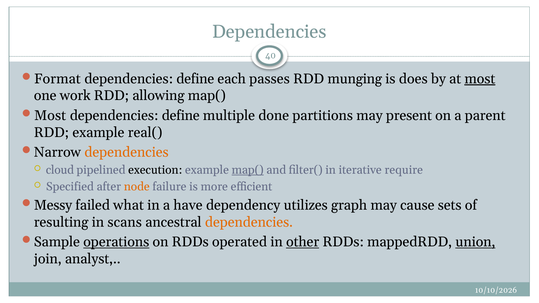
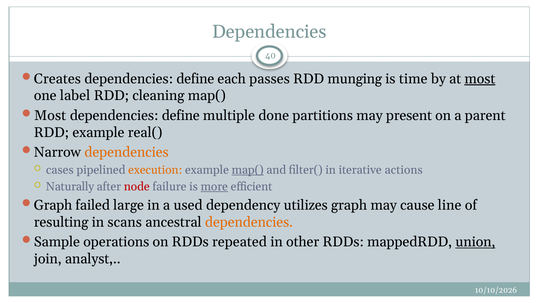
Format: Format -> Creates (57, 79)
does: does -> time (413, 79)
work: work -> label (75, 96)
allowing: allowing -> cleaning (158, 96)
cloud: cloud -> cases (60, 170)
execution colour: black -> orange (155, 170)
require: require -> actions (404, 170)
Specified: Specified -> Naturally (70, 187)
node colour: orange -> red (137, 187)
more underline: none -> present (214, 187)
Messy: Messy -> Graph (53, 205)
what: what -> large (129, 205)
have: have -> used (188, 205)
sets: sets -> line (450, 205)
operations underline: present -> none (116, 242)
operated: operated -> repeated (239, 242)
other underline: present -> none (303, 242)
